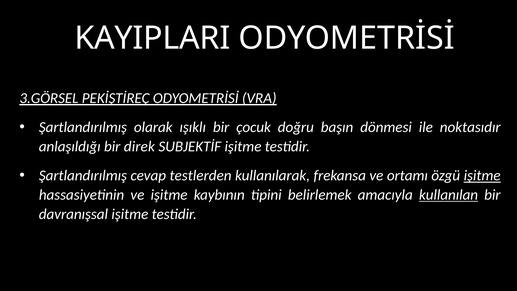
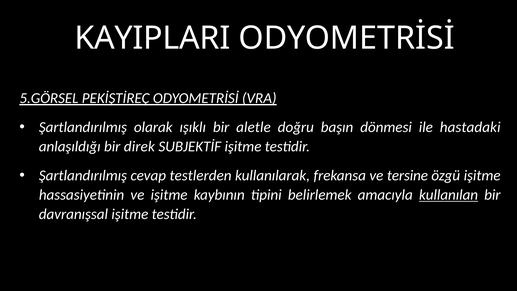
3.GÖRSEL: 3.GÖRSEL -> 5.GÖRSEL (49, 98)
çocuk: çocuk -> aletle (253, 127)
noktasıdır: noktasıdır -> hastadaki (470, 127)
ortamı: ortamı -> tersine (407, 175)
işitme underline: present -> none (482, 175)
